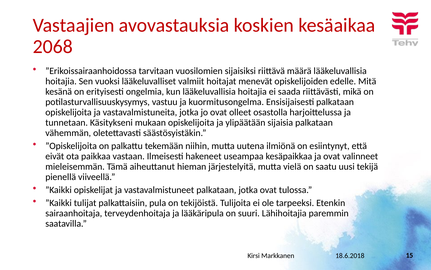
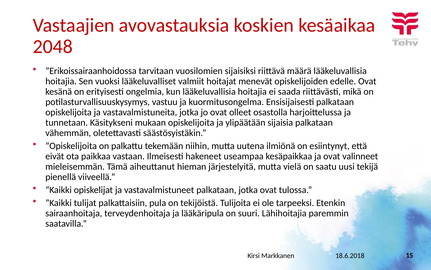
2068: 2068 -> 2048 (53, 47)
edelle Mitä: Mitä -> Ovat (367, 81)
